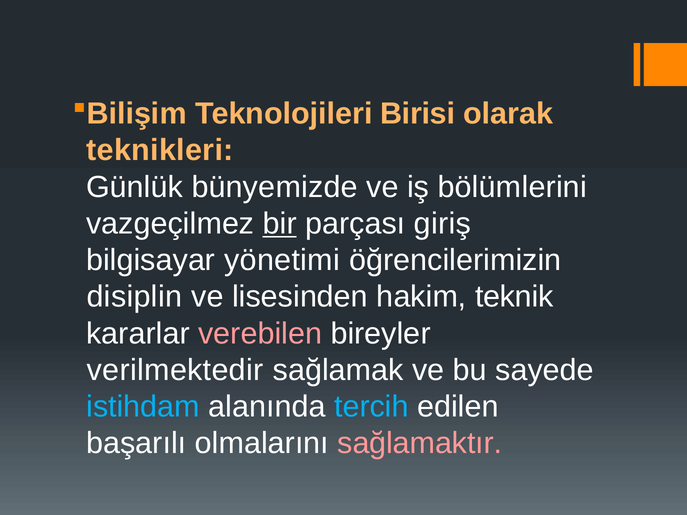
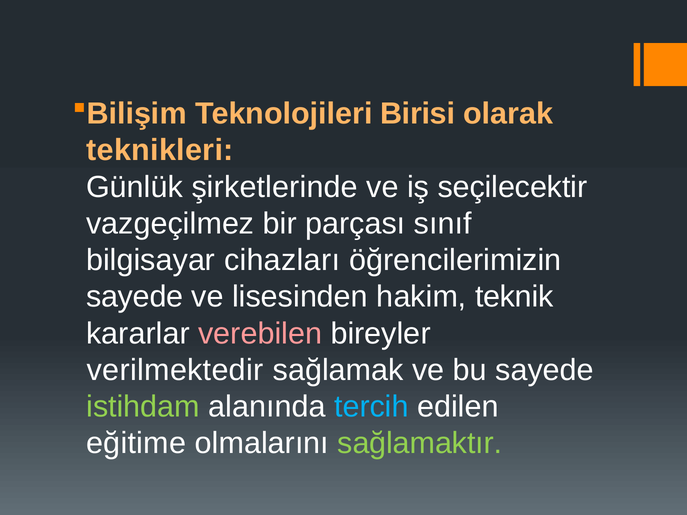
bünyemizde: bünyemizde -> şirketlerinde (275, 187)
bölümlerini: bölümlerini -> seçilecektir (512, 187)
bir underline: present -> none (280, 224)
giriş: giriş -> sınıf (443, 224)
yönetimi: yönetimi -> cihazları (282, 260)
disiplin: disiplin -> sayede (135, 297)
istihdam colour: light blue -> light green (143, 407)
başarılı: başarılı -> eğitime (136, 444)
sağlamaktır colour: pink -> light green (420, 444)
